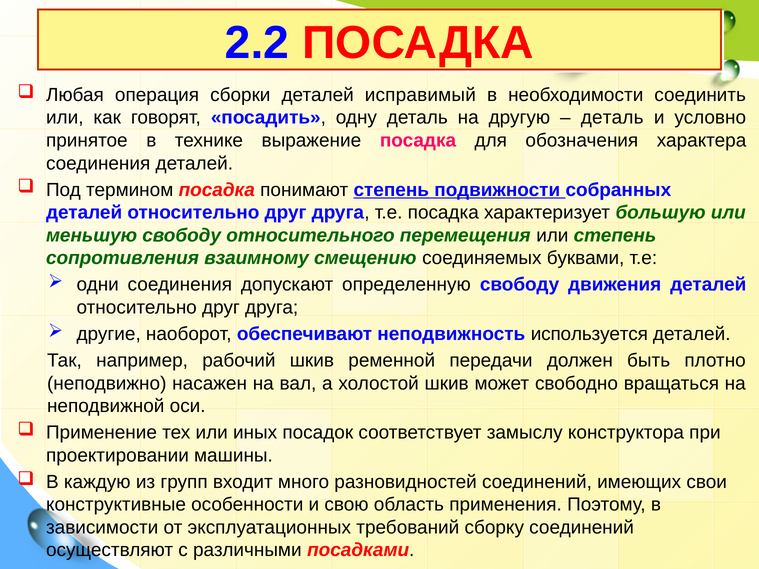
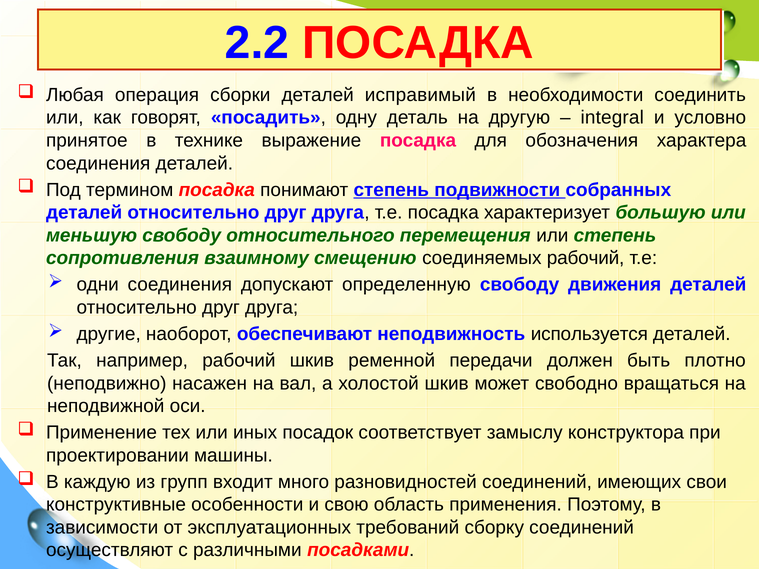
деталь: деталь -> integral (612, 118)
соединяемых буквами: буквами -> рабочий (586, 258)
